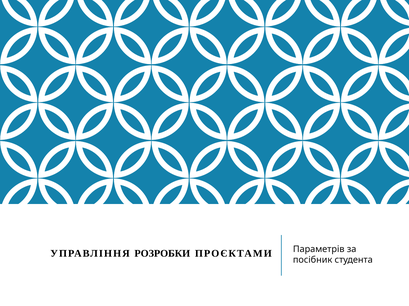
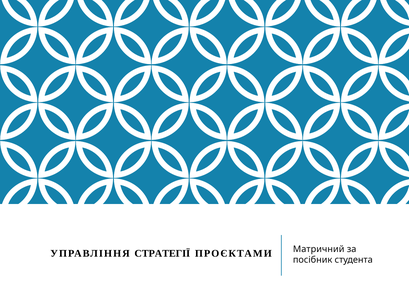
РОЗРОБКИ: РОЗРОБКИ -> СТРАТЕГІЇ (162, 254)
Параметрів: Параметрів -> Матричний (319, 250)
